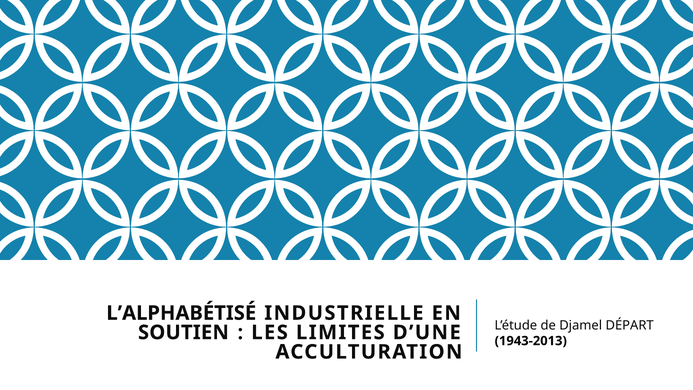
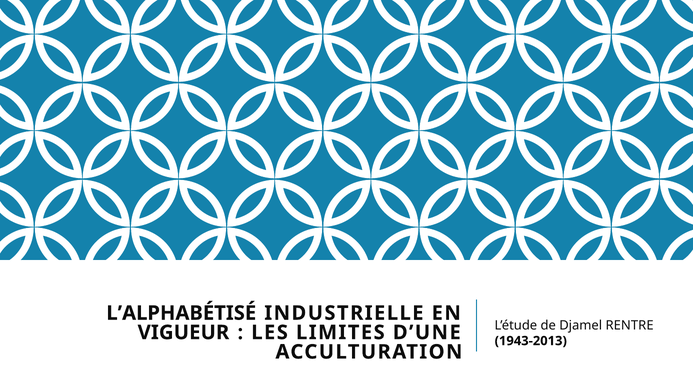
DÉPART: DÉPART -> RENTRE (630, 325)
SOUTIEN: SOUTIEN -> VIGUEUR (183, 332)
